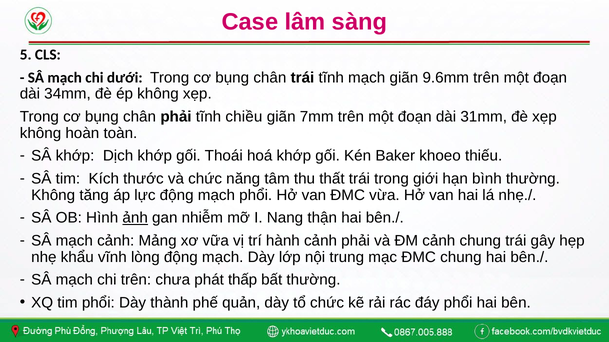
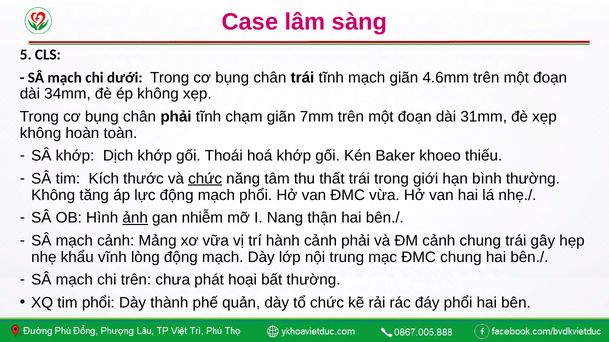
9.6mm: 9.6mm -> 4.6mm (446, 78)
chiều: chiều -> chạm (244, 117)
chức underline: none -> present (205, 179)
thấp: thấp -> hoại (243, 280)
